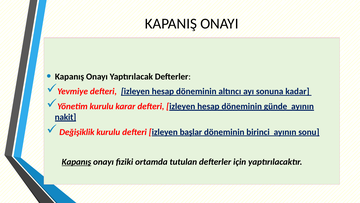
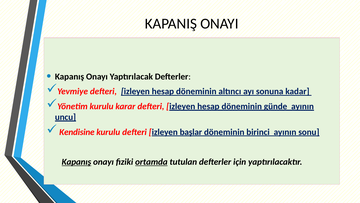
nakit: nakit -> uncu (65, 117)
Değişiklik: Değişiklik -> Kendisine (77, 132)
ortamda underline: none -> present (151, 161)
